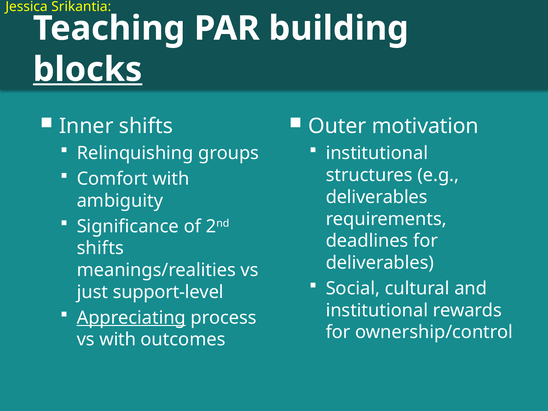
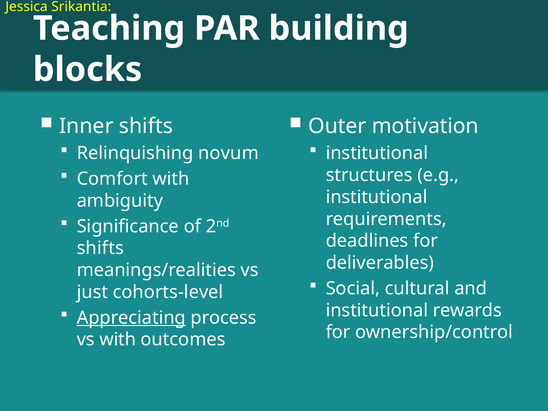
blocks underline: present -> none (88, 70)
groups: groups -> novum (228, 153)
deliverables: deliverables -> institutional (377, 197)
support-level: support-level -> cohorts-level (168, 292)
